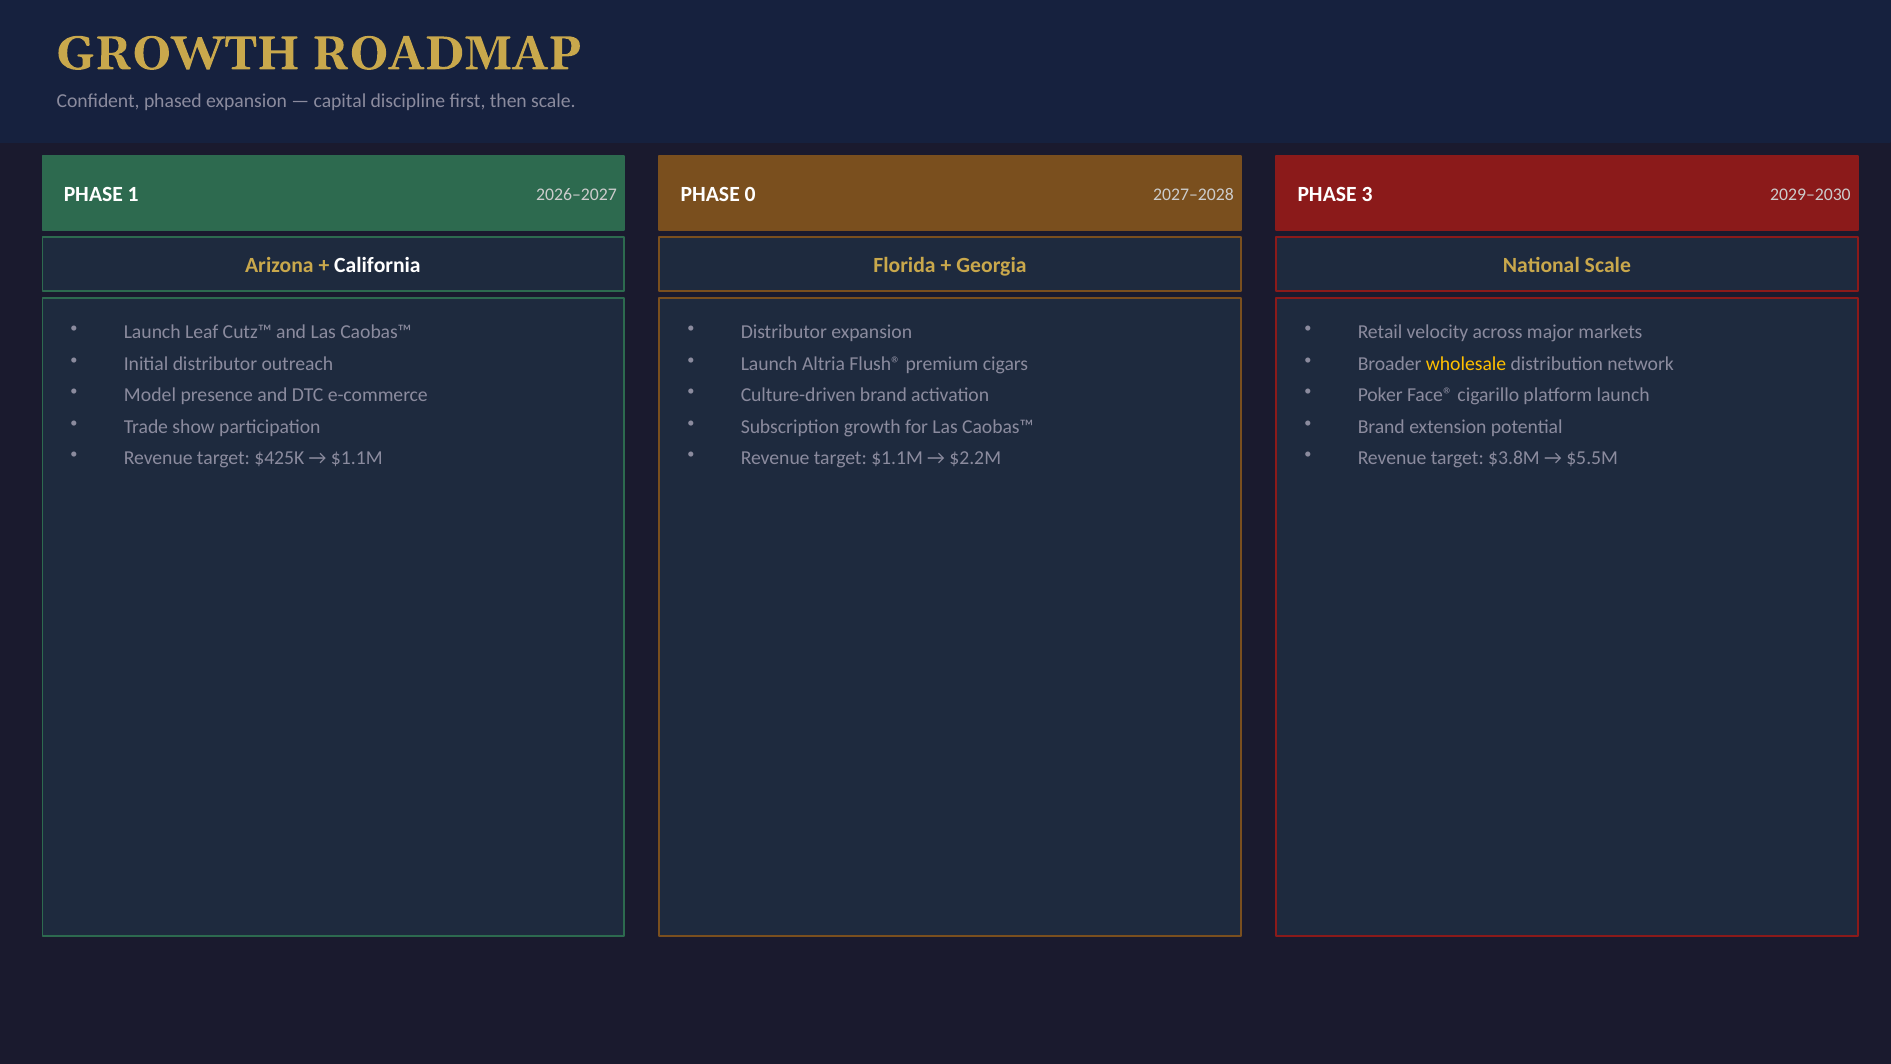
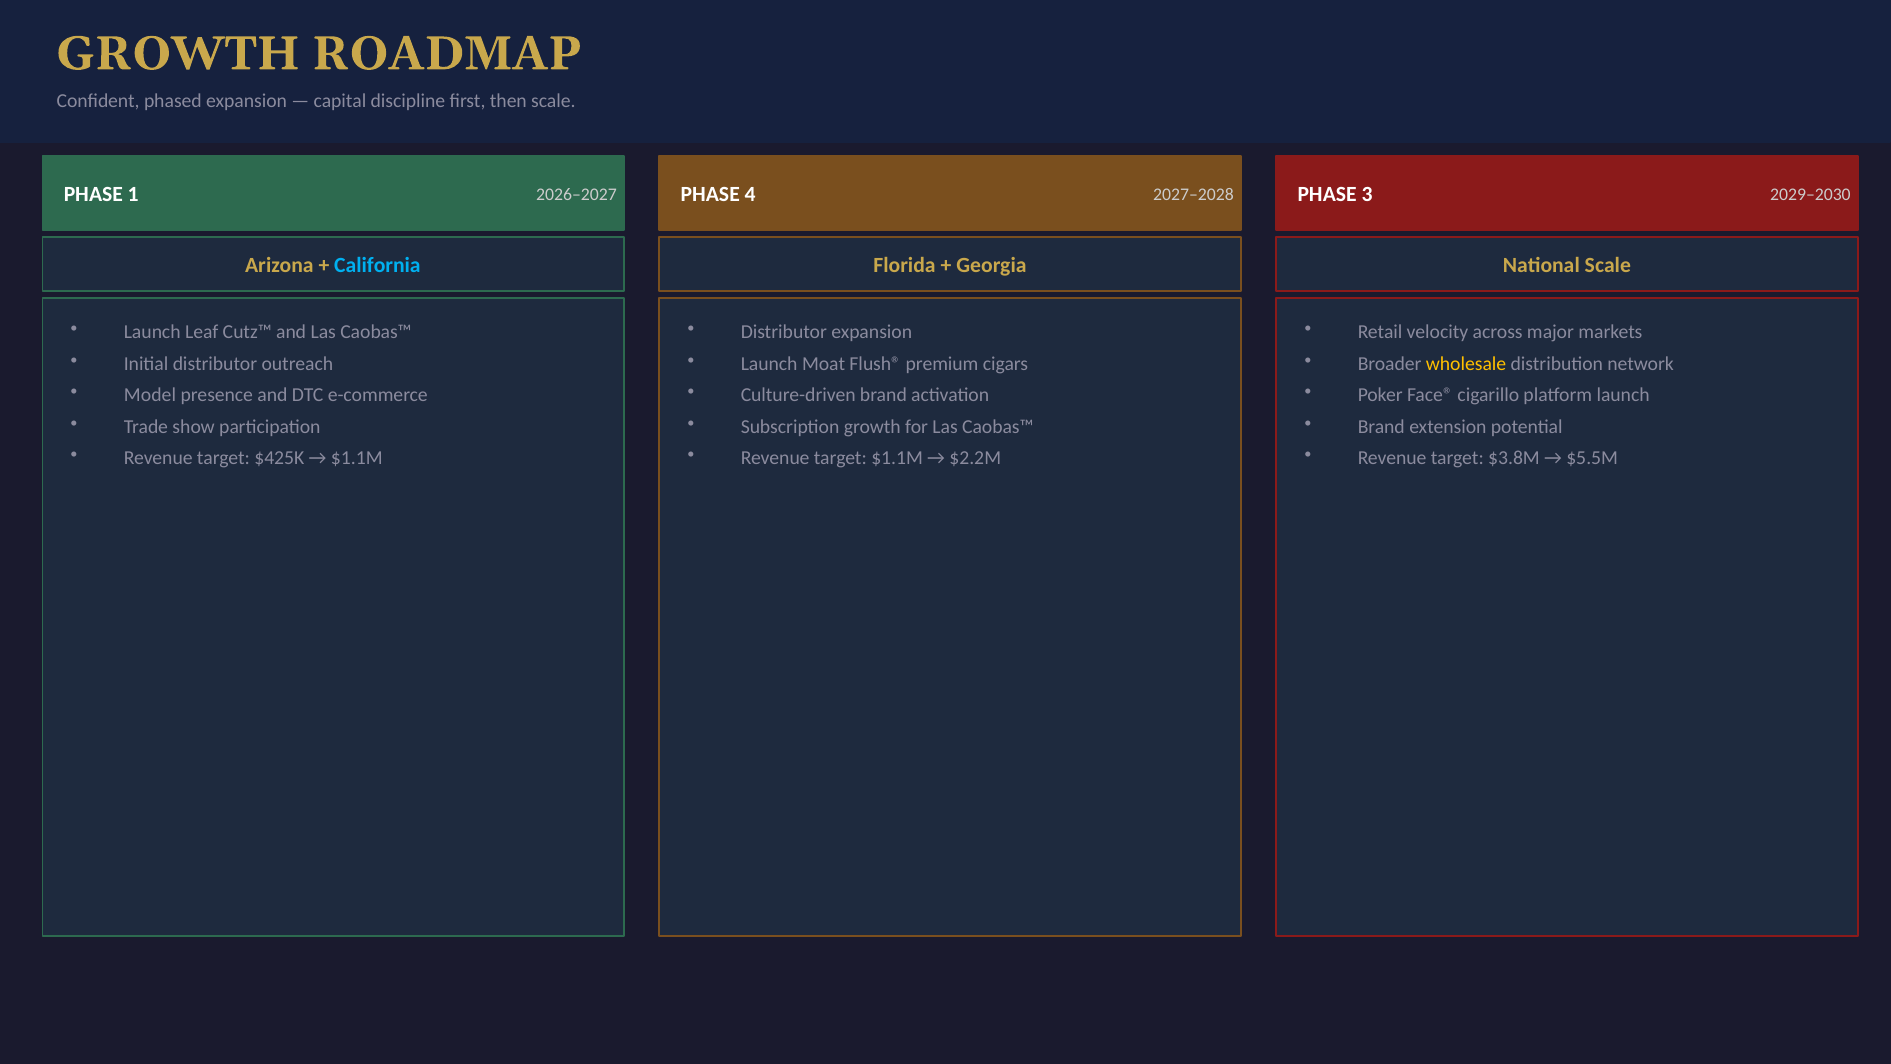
0: 0 -> 4 (750, 194)
California colour: white -> light blue (377, 265)
Altria: Altria -> Moat (824, 364)
